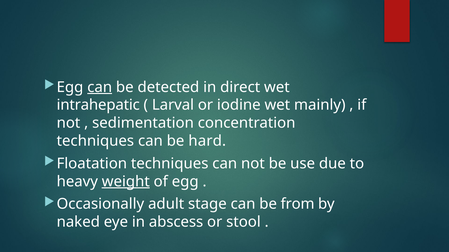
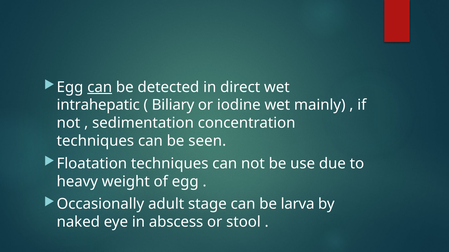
Larval: Larval -> Biliary (173, 105)
hard: hard -> seen (207, 141)
weight underline: present -> none (126, 182)
from: from -> larva (298, 204)
